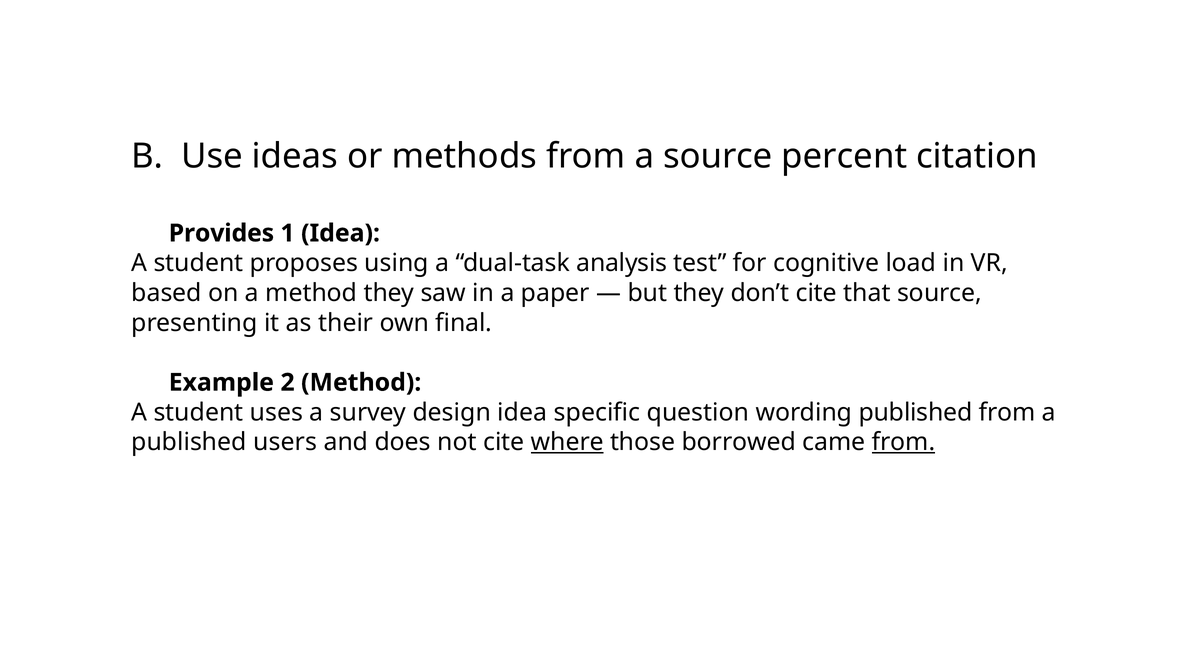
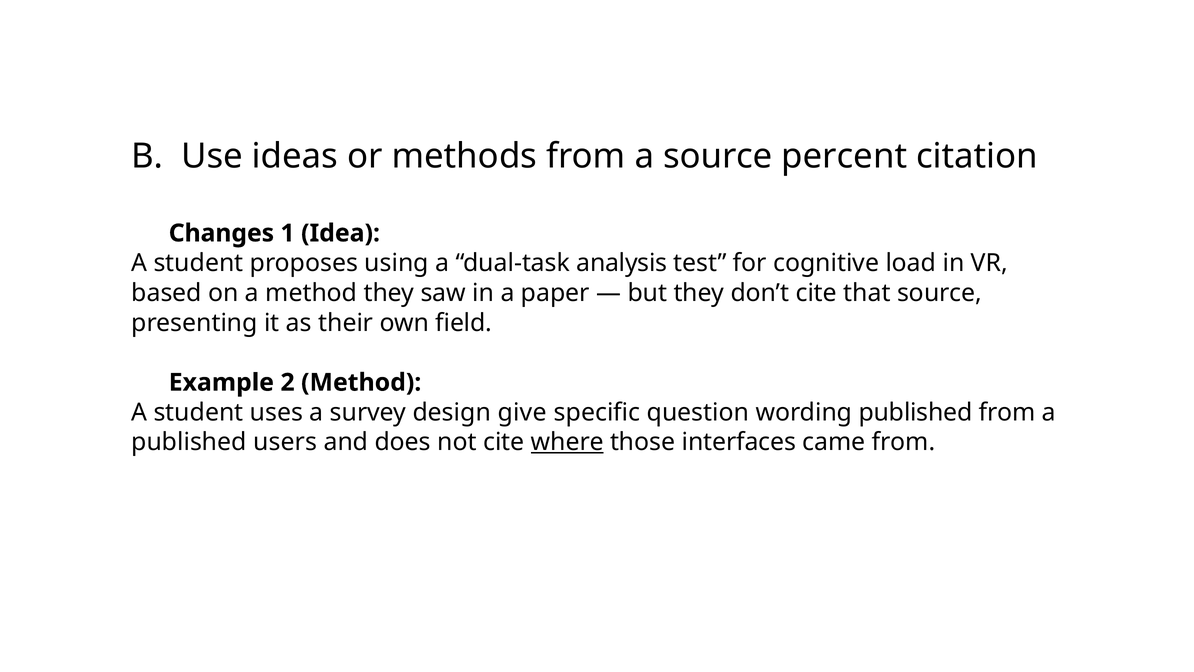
Provides: Provides -> Changes (221, 233)
final: final -> field (464, 323)
design idea: idea -> give (522, 412)
borrowed: borrowed -> interfaces (739, 442)
from underline: present -> none (904, 442)
